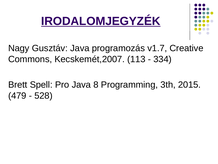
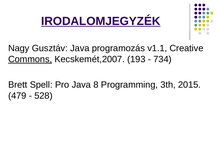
v1.7: v1.7 -> v1.1 (157, 48)
Commons underline: none -> present (30, 59)
113: 113 -> 193 (136, 59)
334: 334 -> 734 (163, 59)
